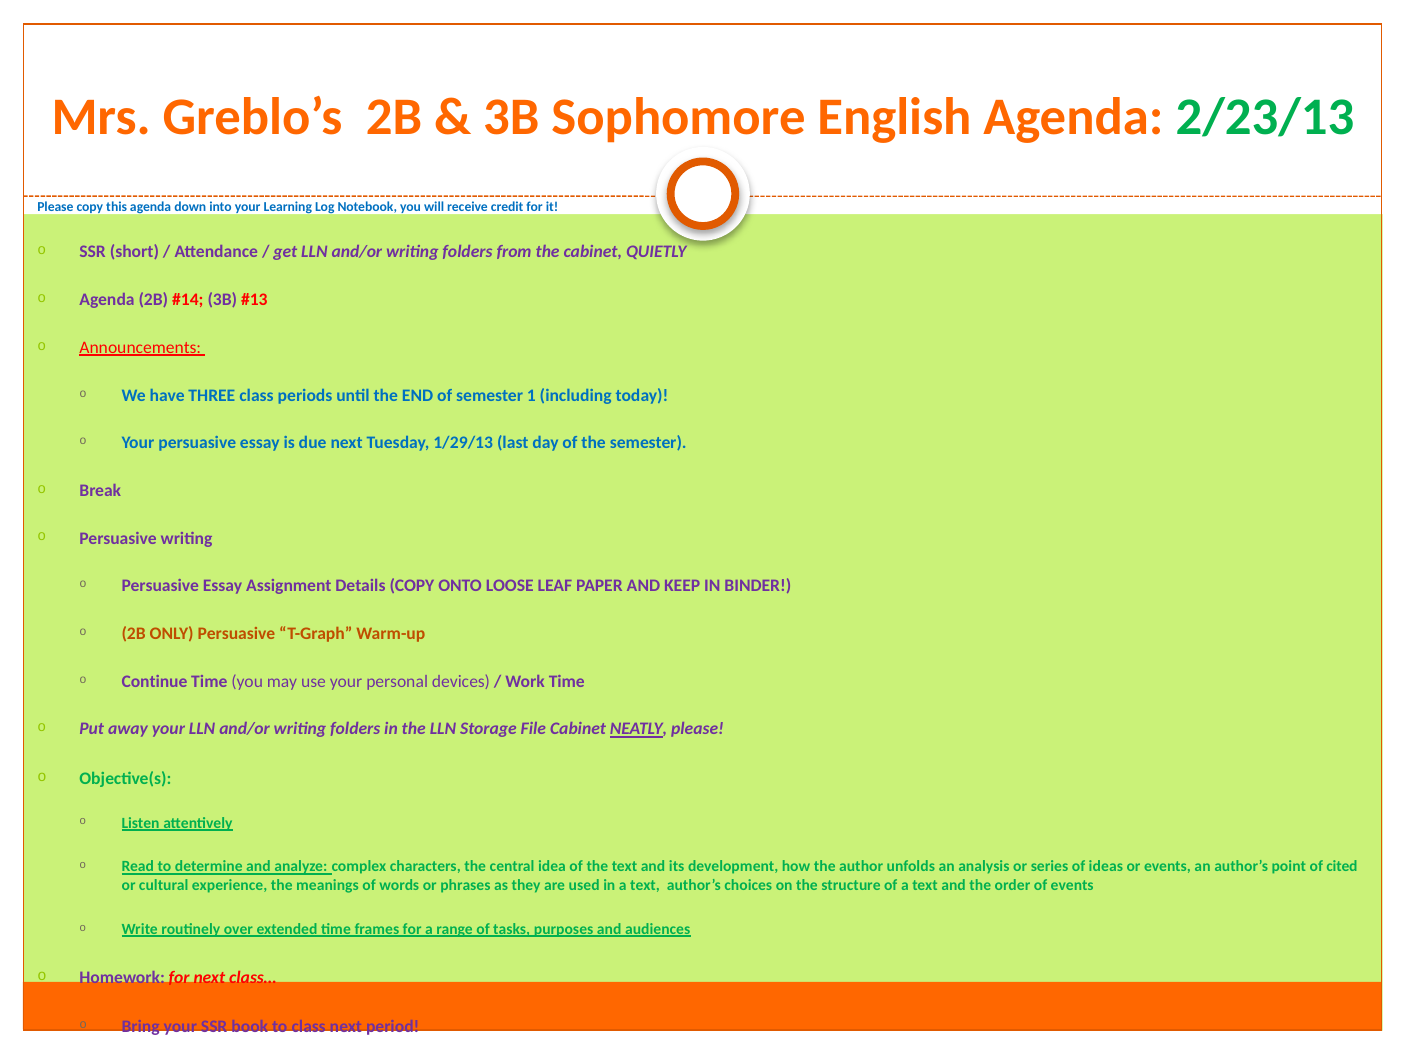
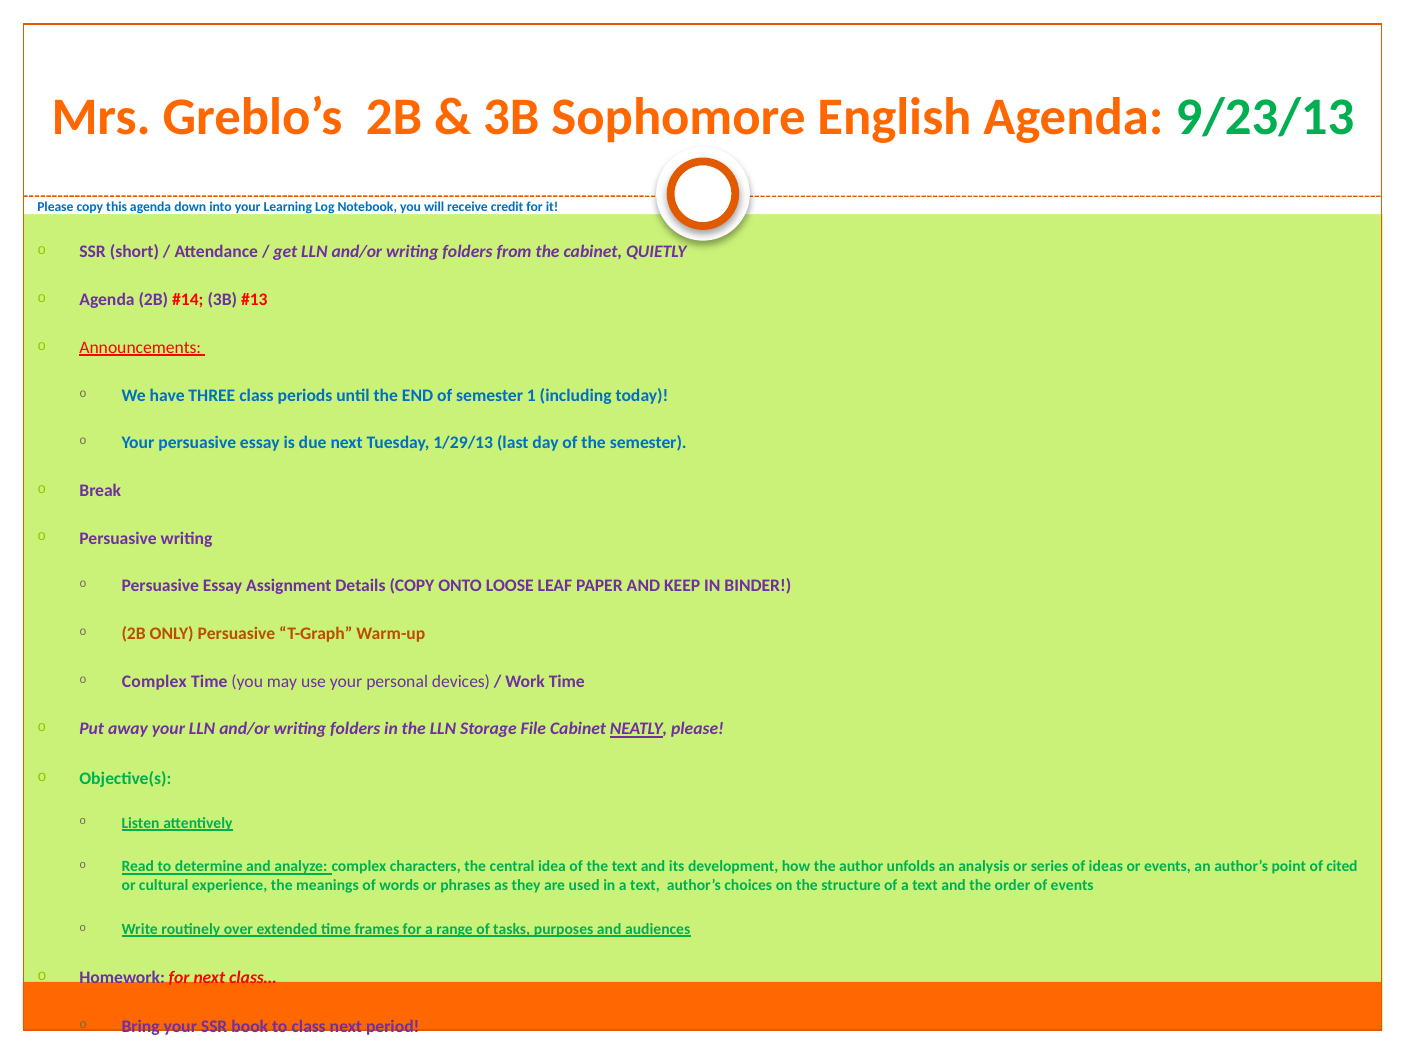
2/23/13: 2/23/13 -> 9/23/13 (1265, 117)
Continue: Continue -> Complex (154, 682)
